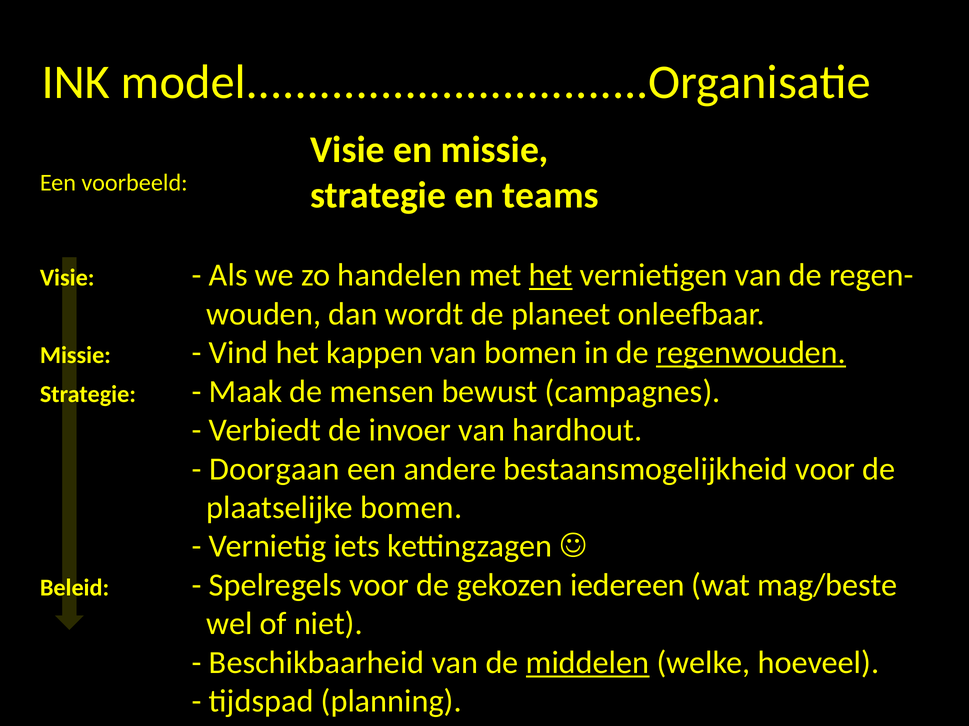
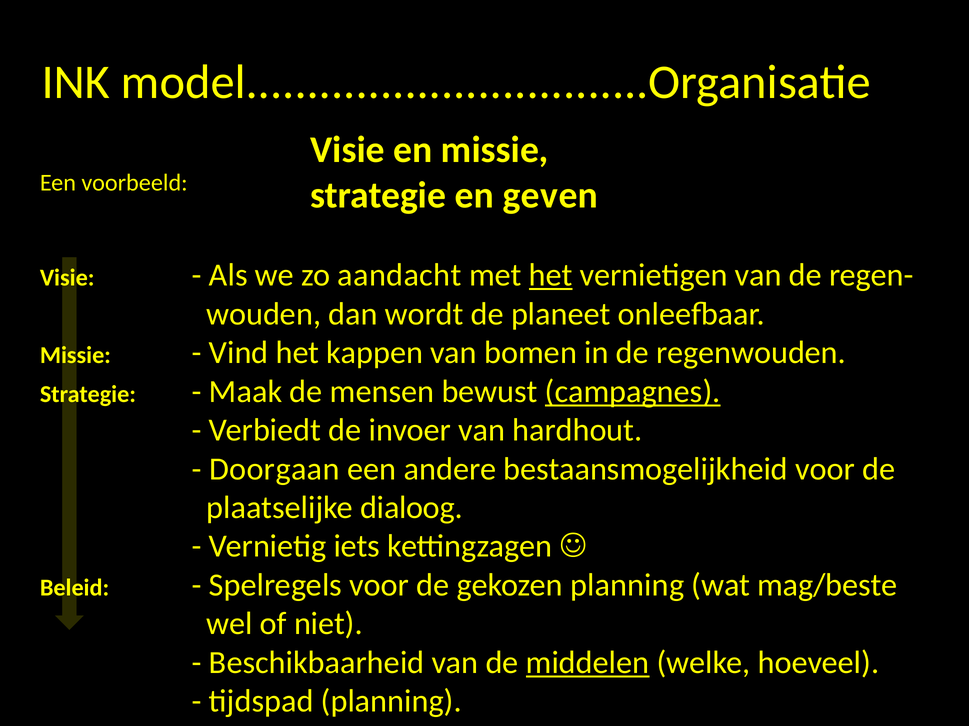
teams: teams -> geven (550, 195)
handelen: handelen -> aandacht (399, 276)
regenwouden underline: present -> none (751, 353)
campagnes underline: none -> present (633, 392)
plaatselijke bomen: bomen -> dialoog (411, 508)
gekozen iedereen: iedereen -> planning (627, 586)
